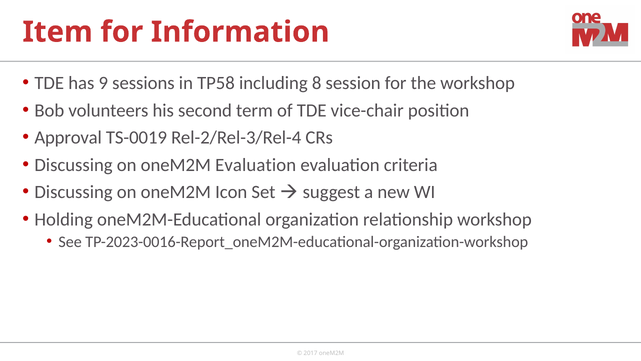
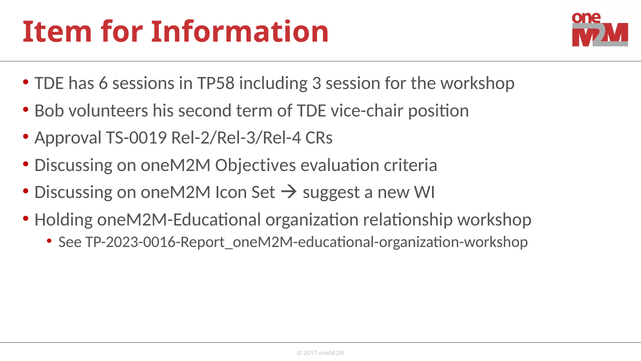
9: 9 -> 6 (103, 83)
8: 8 -> 3 (317, 83)
oneM2M Evaluation: Evaluation -> Objectives (256, 165)
